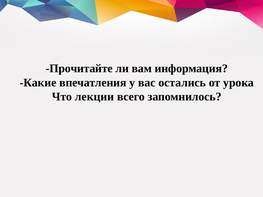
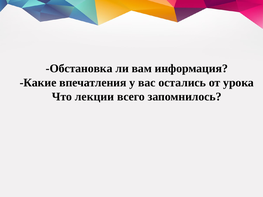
Прочитайте: Прочитайте -> Обстановка (79, 69)
